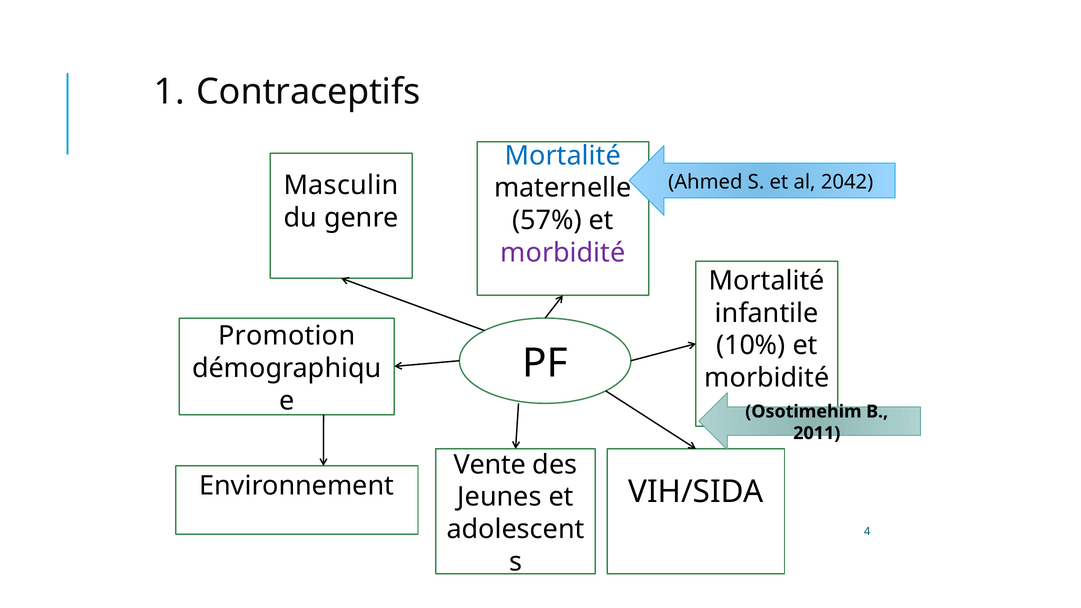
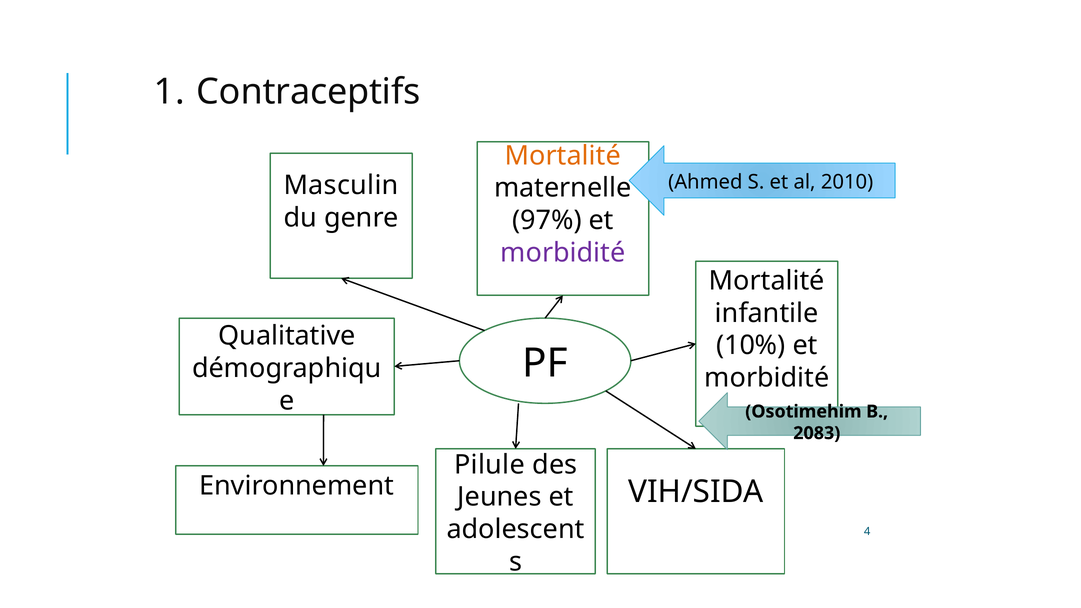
Mortalité colour: blue -> orange (563, 156)
2042: 2042 -> 2010 (847, 182)
57%: 57% -> 97% (547, 221)
Promotion: Promotion -> Qualitative (287, 336)
2011: 2011 -> 2083 (817, 433)
Vente: Vente -> Pilule (489, 465)
